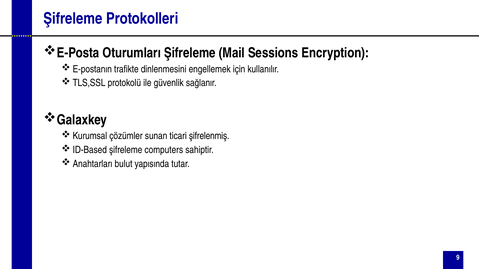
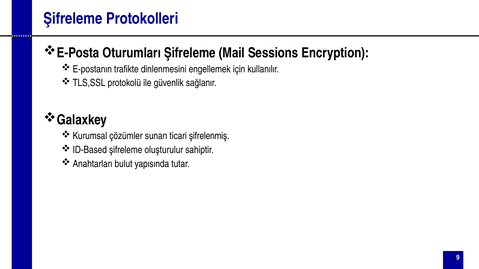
computers: computers -> oluşturulur (164, 150)
